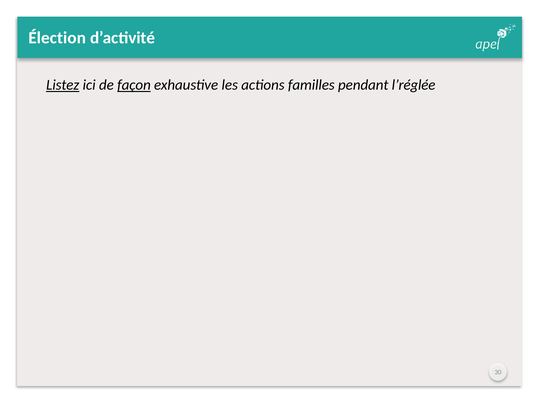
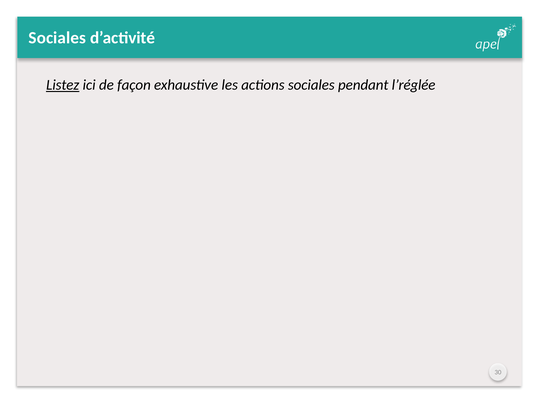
Élection: Élection -> Sociales (57, 38)
façon underline: present -> none (134, 85)
actions familles: familles -> sociales (311, 85)
